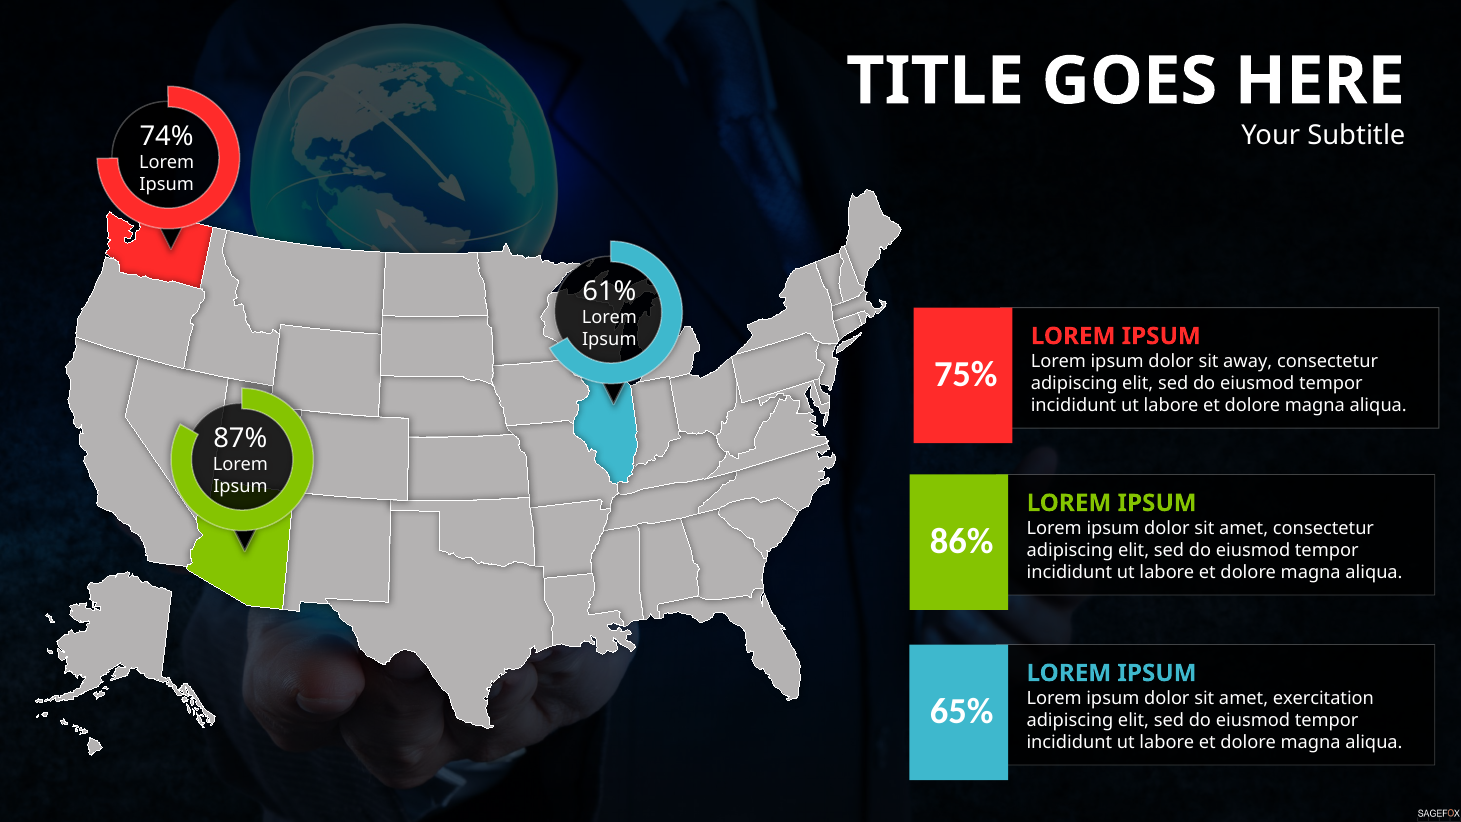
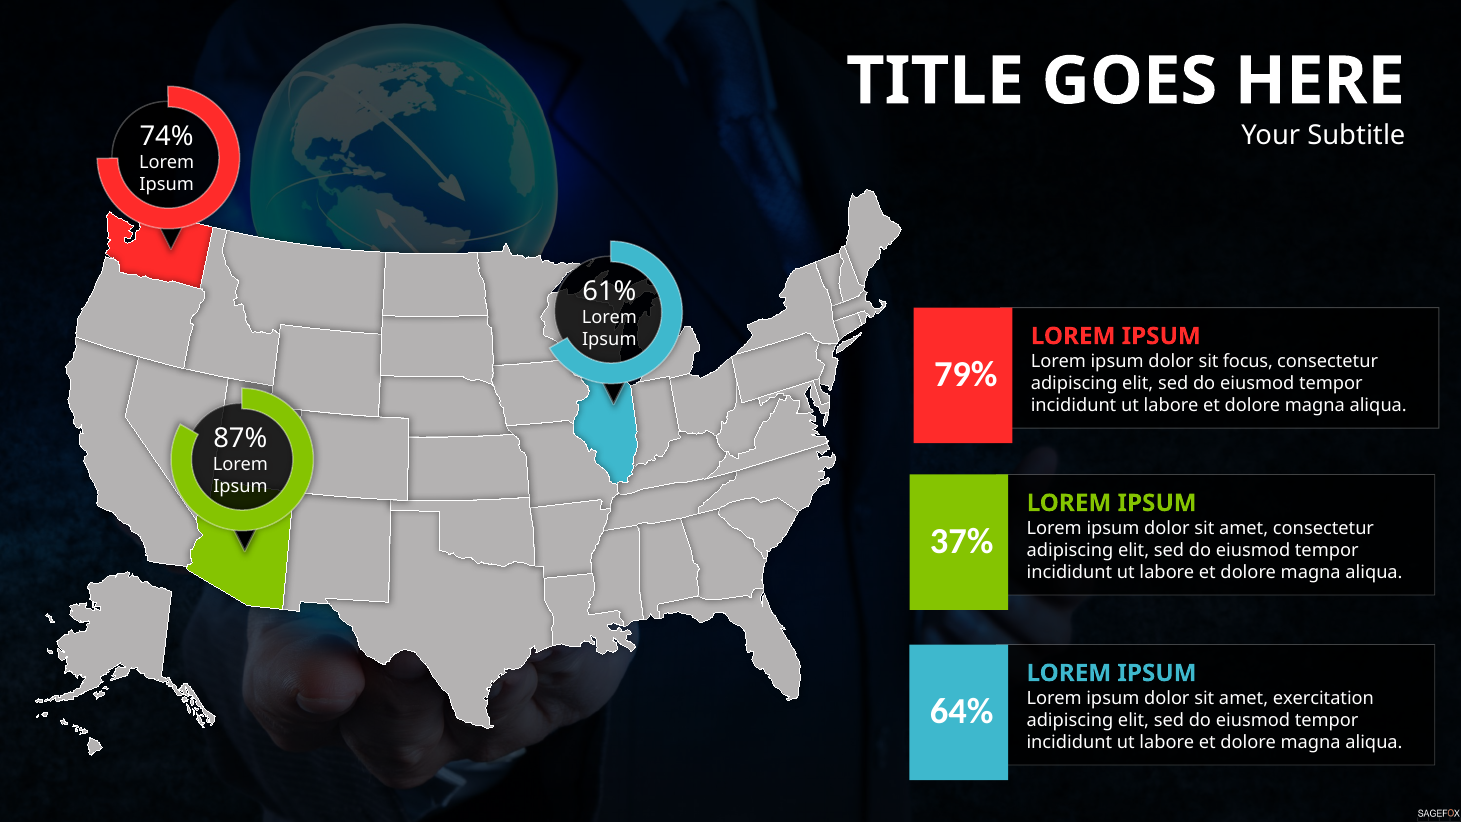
away: away -> focus (1248, 361)
75%: 75% -> 79% (966, 374)
86%: 86% -> 37% (962, 541)
65%: 65% -> 64% (962, 711)
